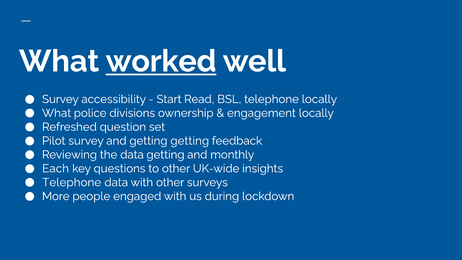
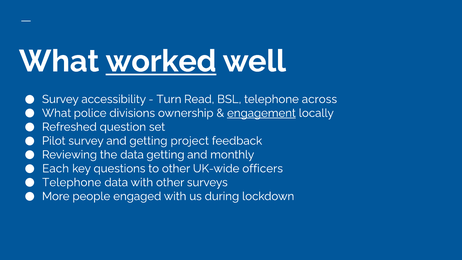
Start: Start -> Turn (169, 99)
telephone locally: locally -> across (319, 99)
engagement underline: none -> present (261, 113)
getting getting: getting -> project (190, 141)
insights: insights -> officers (263, 168)
